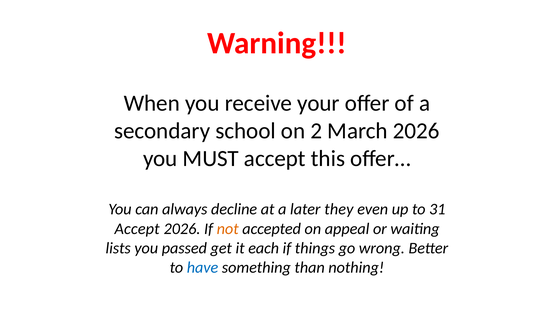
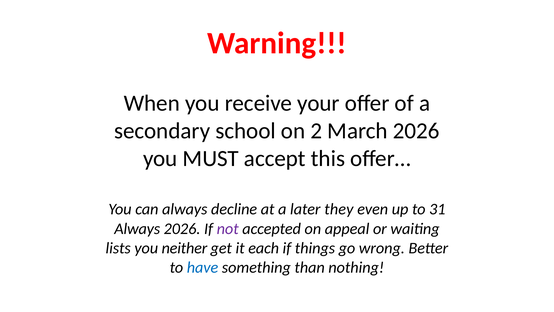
Accept: Accept -> Always (137, 228)
not colour: orange -> purple (228, 228)
passed: passed -> neither (184, 248)
